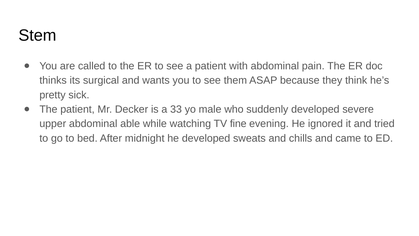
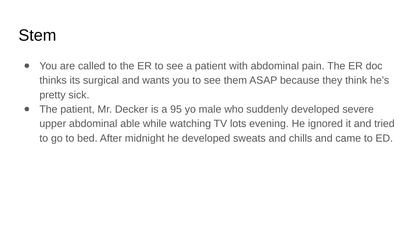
33: 33 -> 95 (176, 109)
fine: fine -> lots (238, 124)
